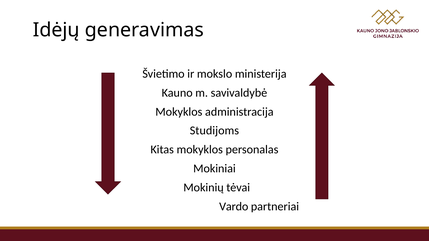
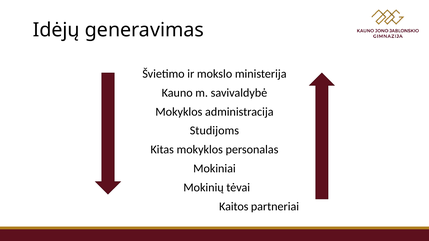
Vardo: Vardo -> Kaitos (234, 207)
